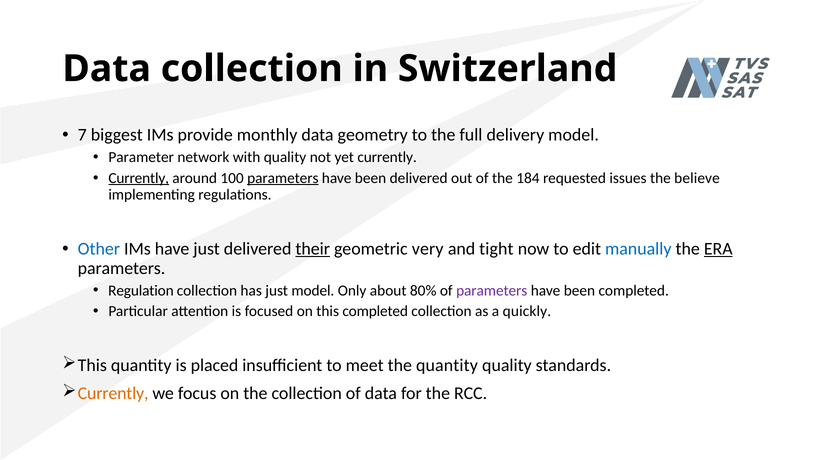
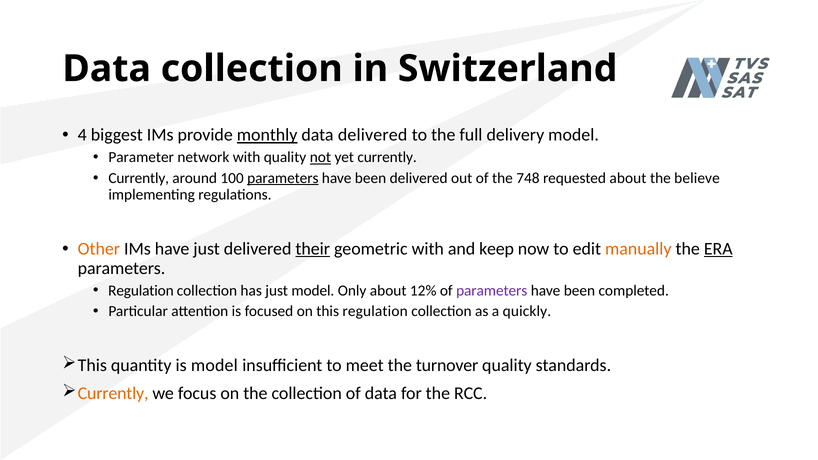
7: 7 -> 4 (82, 135)
monthly underline: none -> present (267, 135)
data geometry: geometry -> delivered (373, 135)
not underline: none -> present (320, 157)
Currently underline: present -> none (139, 178)
184: 184 -> 748 (528, 178)
requested issues: issues -> about (628, 178)
Other colour: blue -> orange (99, 249)
geometric very: very -> with (428, 249)
tight: tight -> keep (497, 249)
manually colour: blue -> orange (638, 249)
80%: 80% -> 12% (423, 291)
this completed: completed -> regulation (375, 311)
is placed: placed -> model (214, 366)
the quantity: quantity -> turnover (447, 366)
